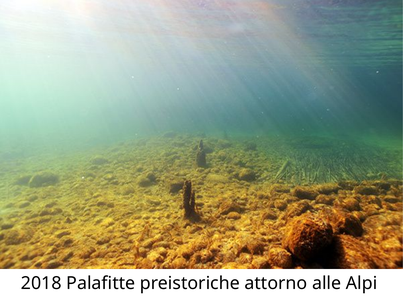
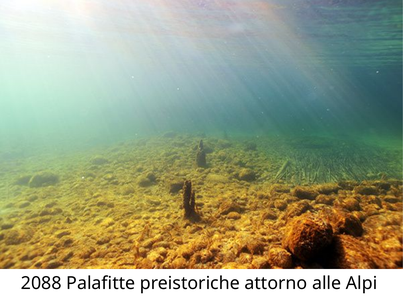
2018: 2018 -> 2088 (41, 283)
